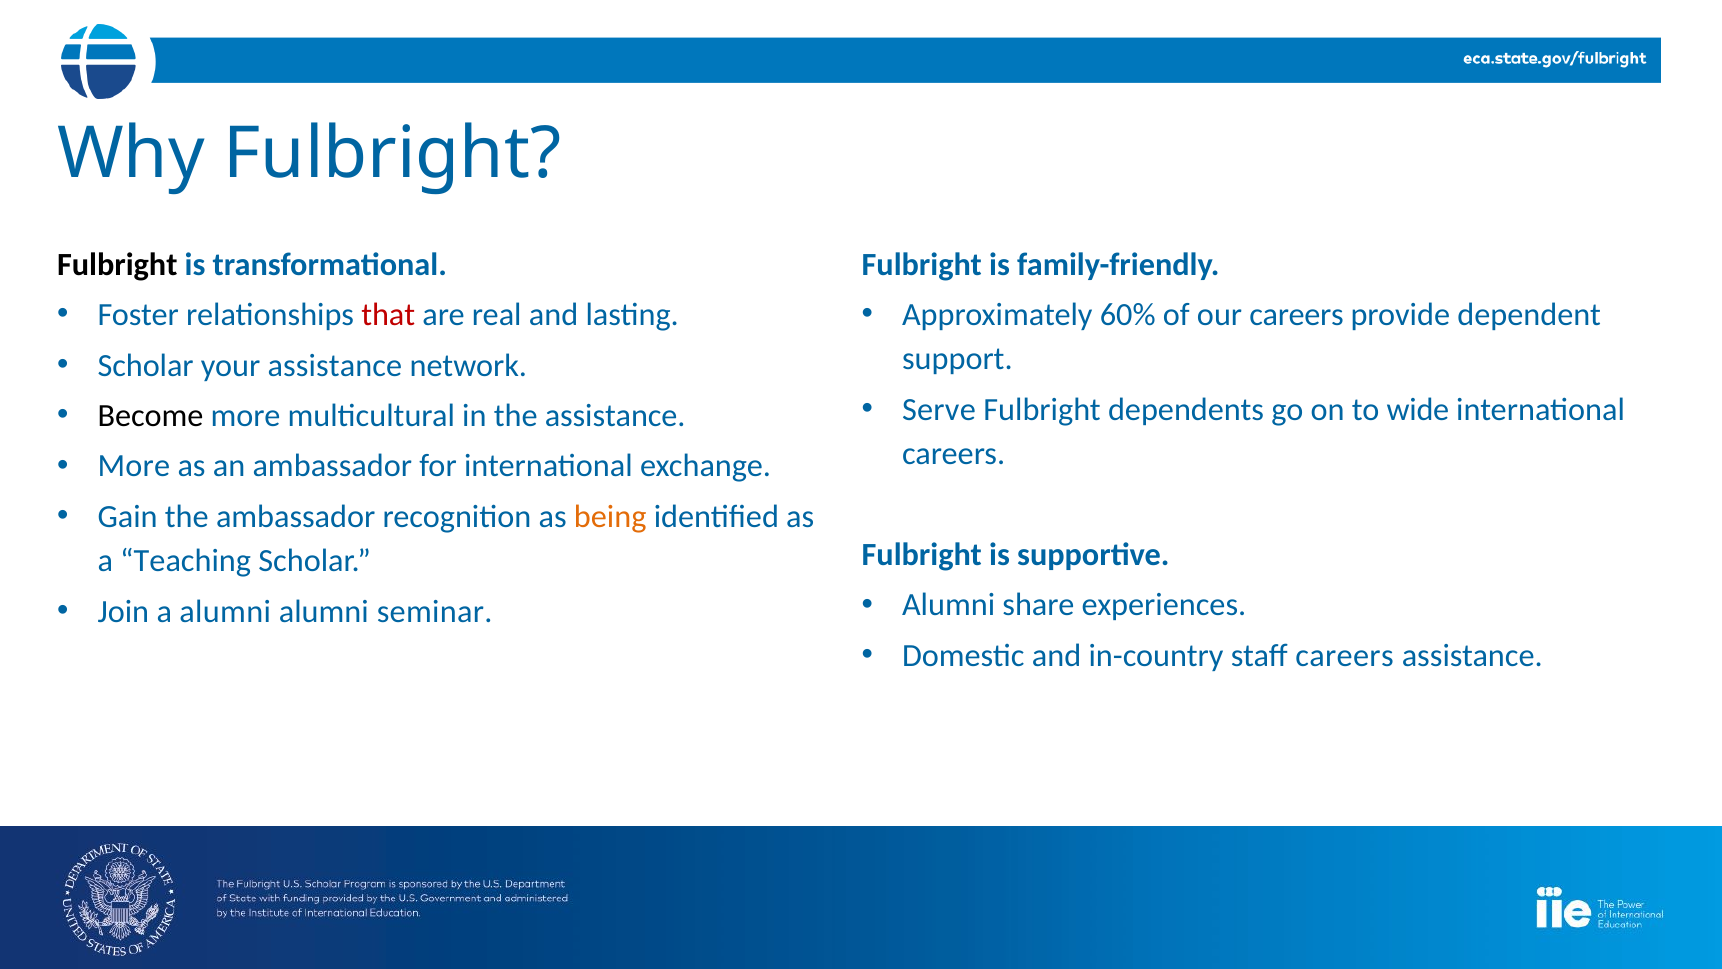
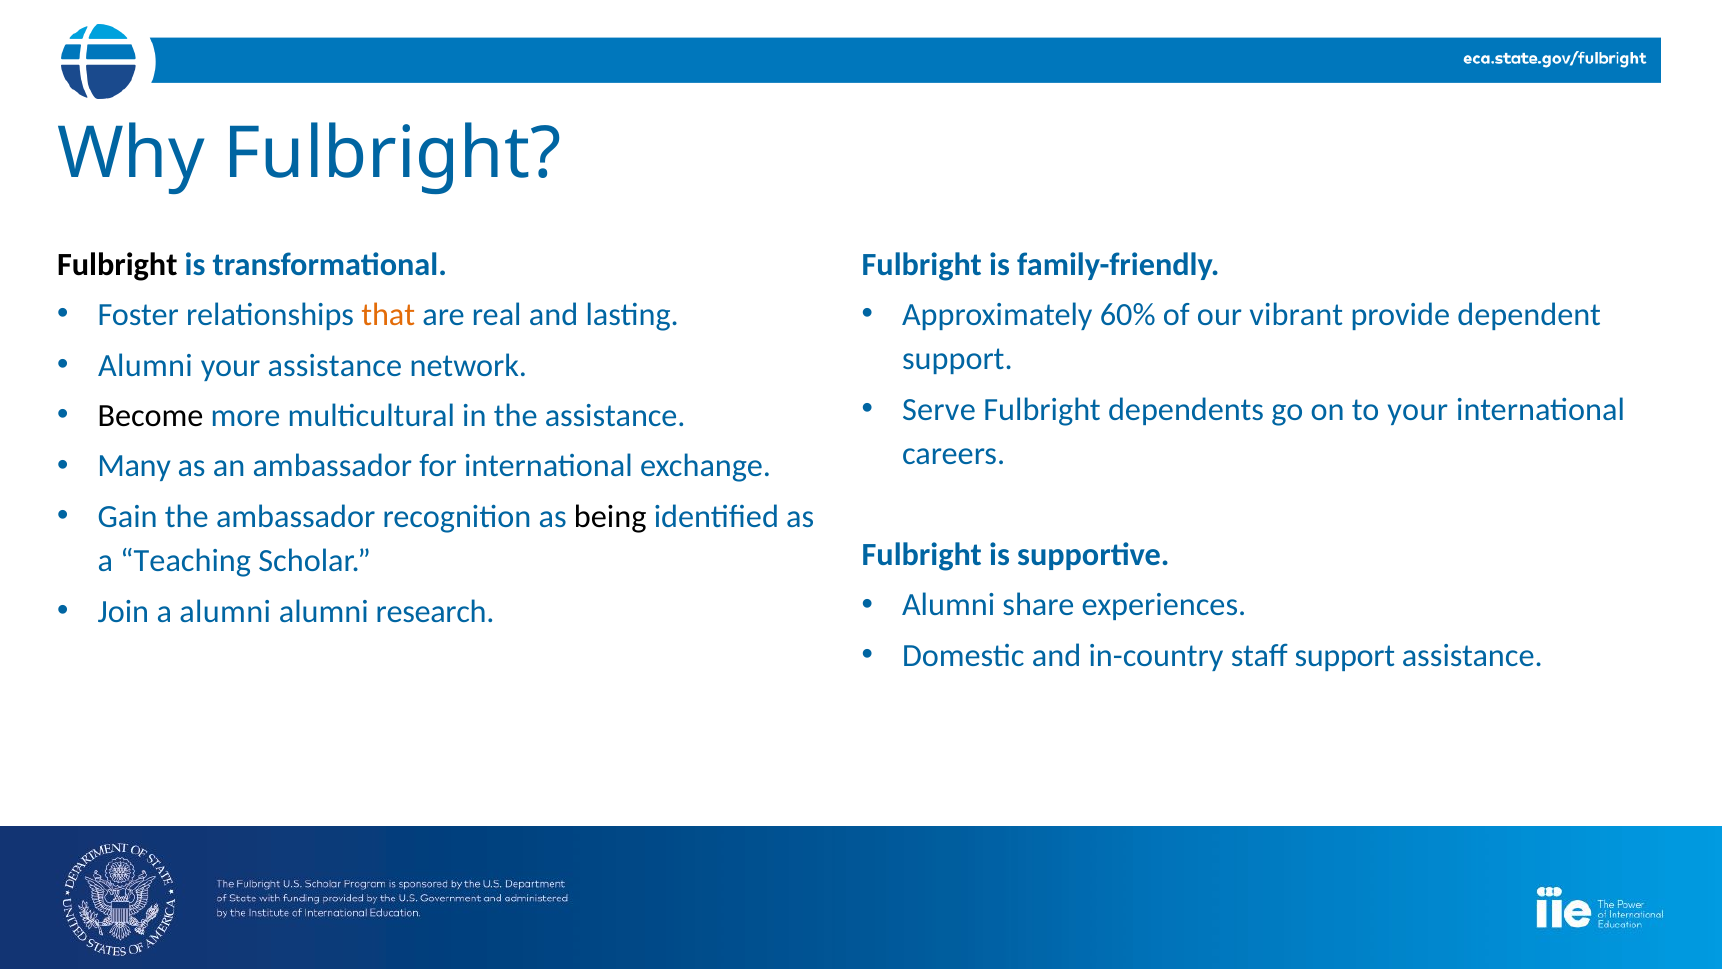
that colour: red -> orange (388, 315)
our careers: careers -> vibrant (1296, 315)
Scholar: Scholar -> Alumni (145, 365)
to wide: wide -> your (1418, 409)
More: More -> Many (134, 466)
being colour: orange -> black (610, 517)
seminar: seminar -> research (435, 611)
staff careers: careers -> support (1345, 655)
